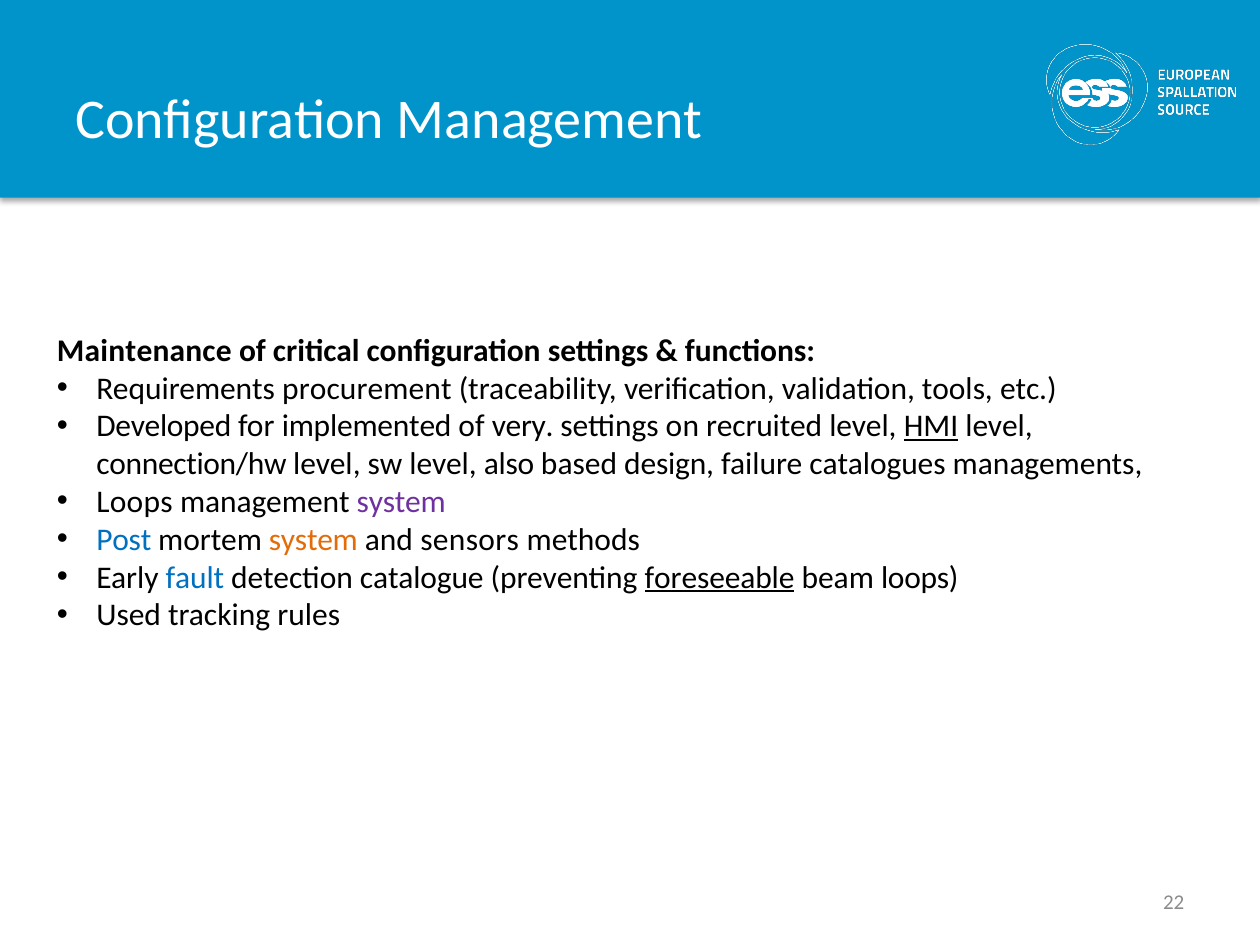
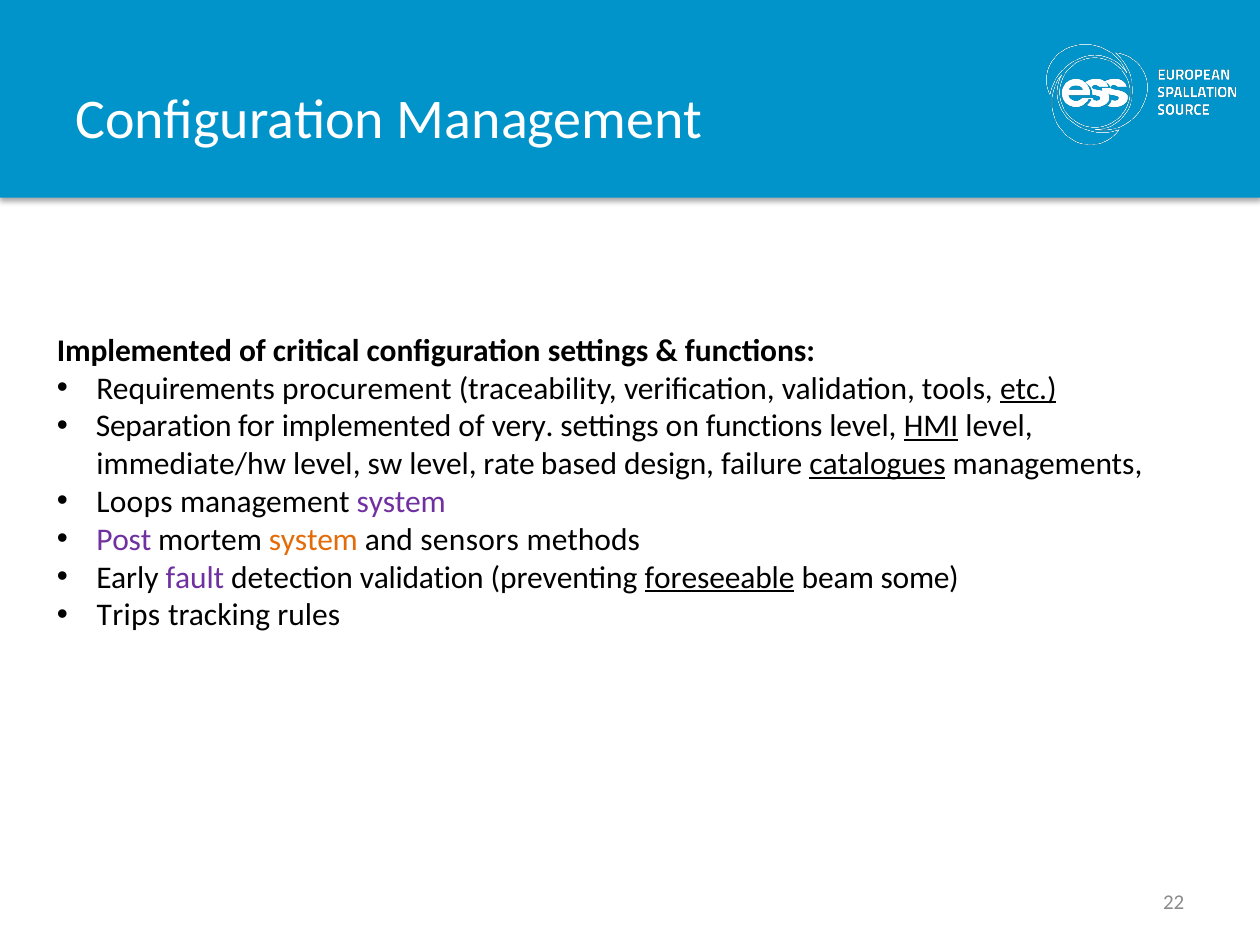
Maintenance: Maintenance -> Implemented (145, 351)
etc underline: none -> present (1028, 389)
Developed: Developed -> Separation (164, 427)
on recruited: recruited -> functions (764, 427)
connection/hw: connection/hw -> immediate/hw (191, 464)
also: also -> rate (509, 464)
catalogues underline: none -> present (877, 464)
Post colour: blue -> purple (124, 540)
fault colour: blue -> purple (195, 578)
detection catalogue: catalogue -> validation (422, 578)
beam loops: loops -> some (920, 578)
Used: Used -> Trips (128, 616)
